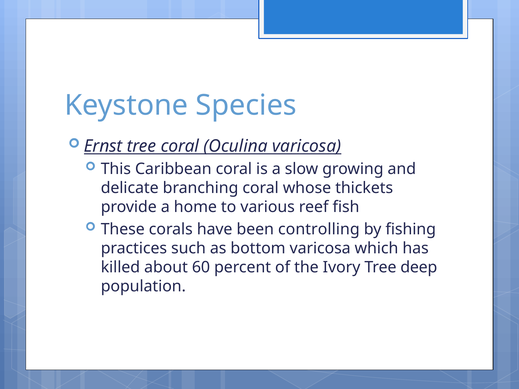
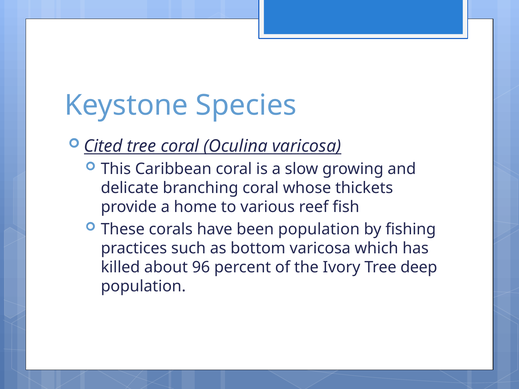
Ernst: Ernst -> Cited (103, 146)
been controlling: controlling -> population (319, 229)
60: 60 -> 96 (201, 267)
